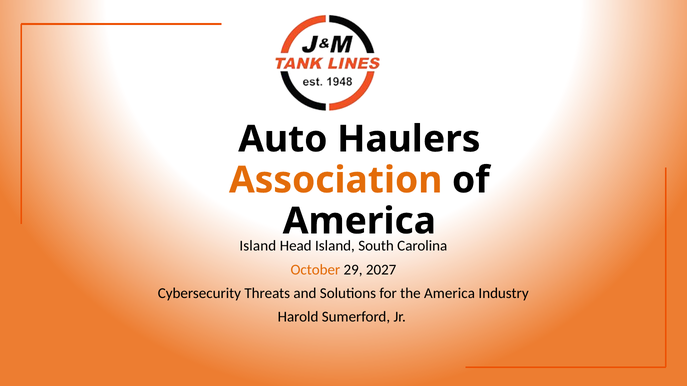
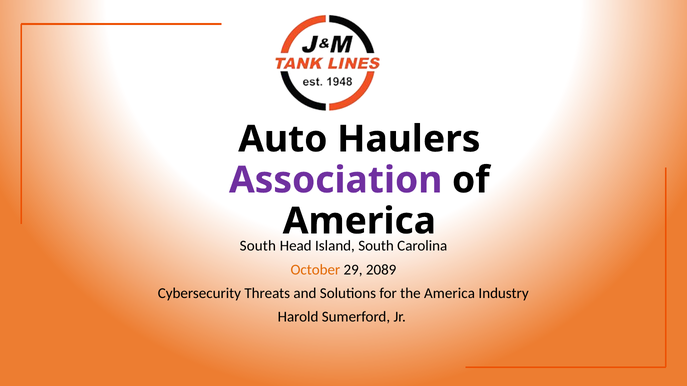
Association colour: orange -> purple (336, 180)
Island: Island -> South (258, 246)
2027: 2027 -> 2089 (381, 270)
